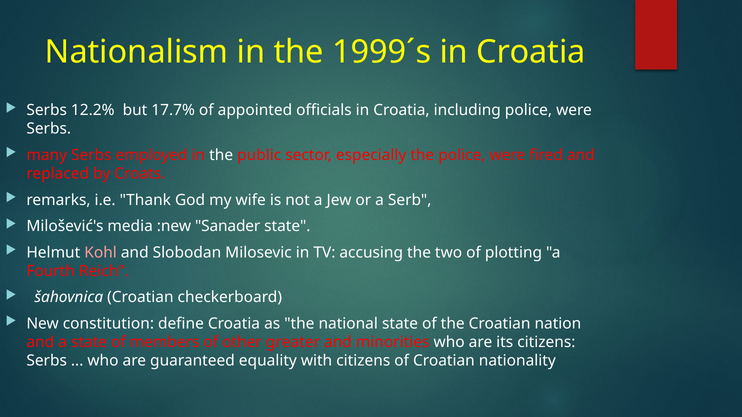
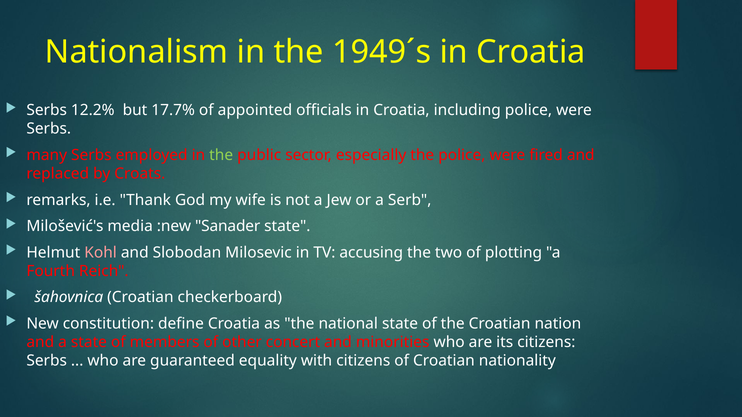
1999´s: 1999´s -> 1949´s (382, 52)
the colour: white -> light green (221, 155)
greater: greater -> concert (293, 343)
